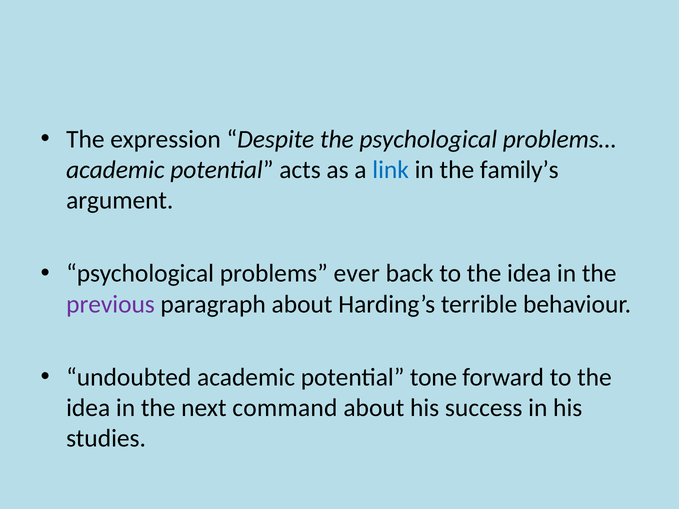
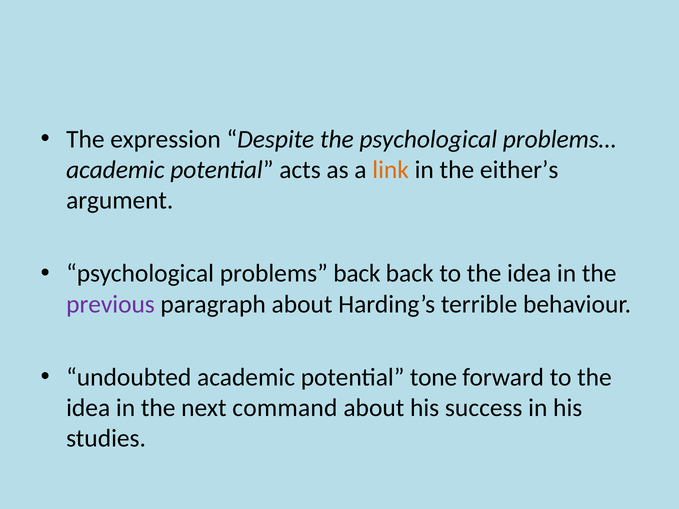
link colour: blue -> orange (391, 170)
family’s: family’s -> either’s (519, 170)
problems ever: ever -> back (357, 274)
